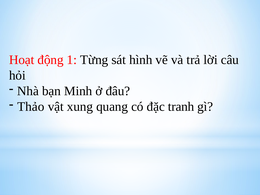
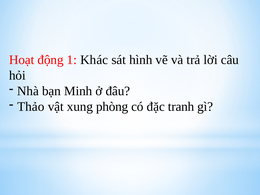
Từng: Từng -> Khác (94, 60)
quang: quang -> phòng (112, 107)
